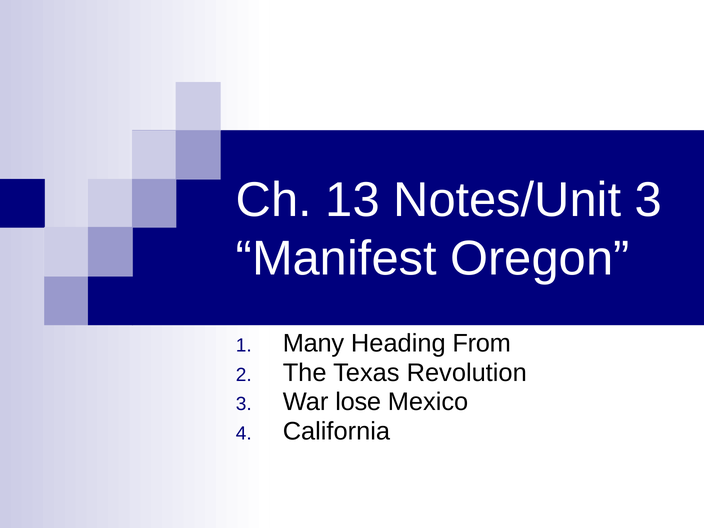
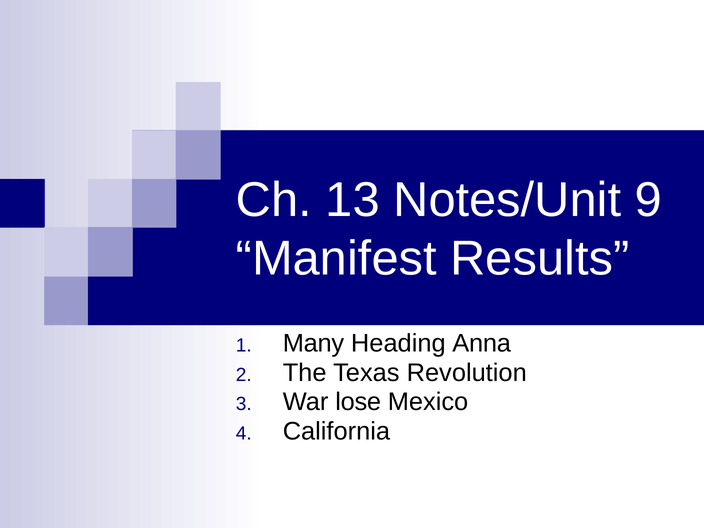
Notes/Unit 3: 3 -> 9 (648, 200)
Oregon: Oregon -> Results (540, 259)
From: From -> Anna (482, 343)
